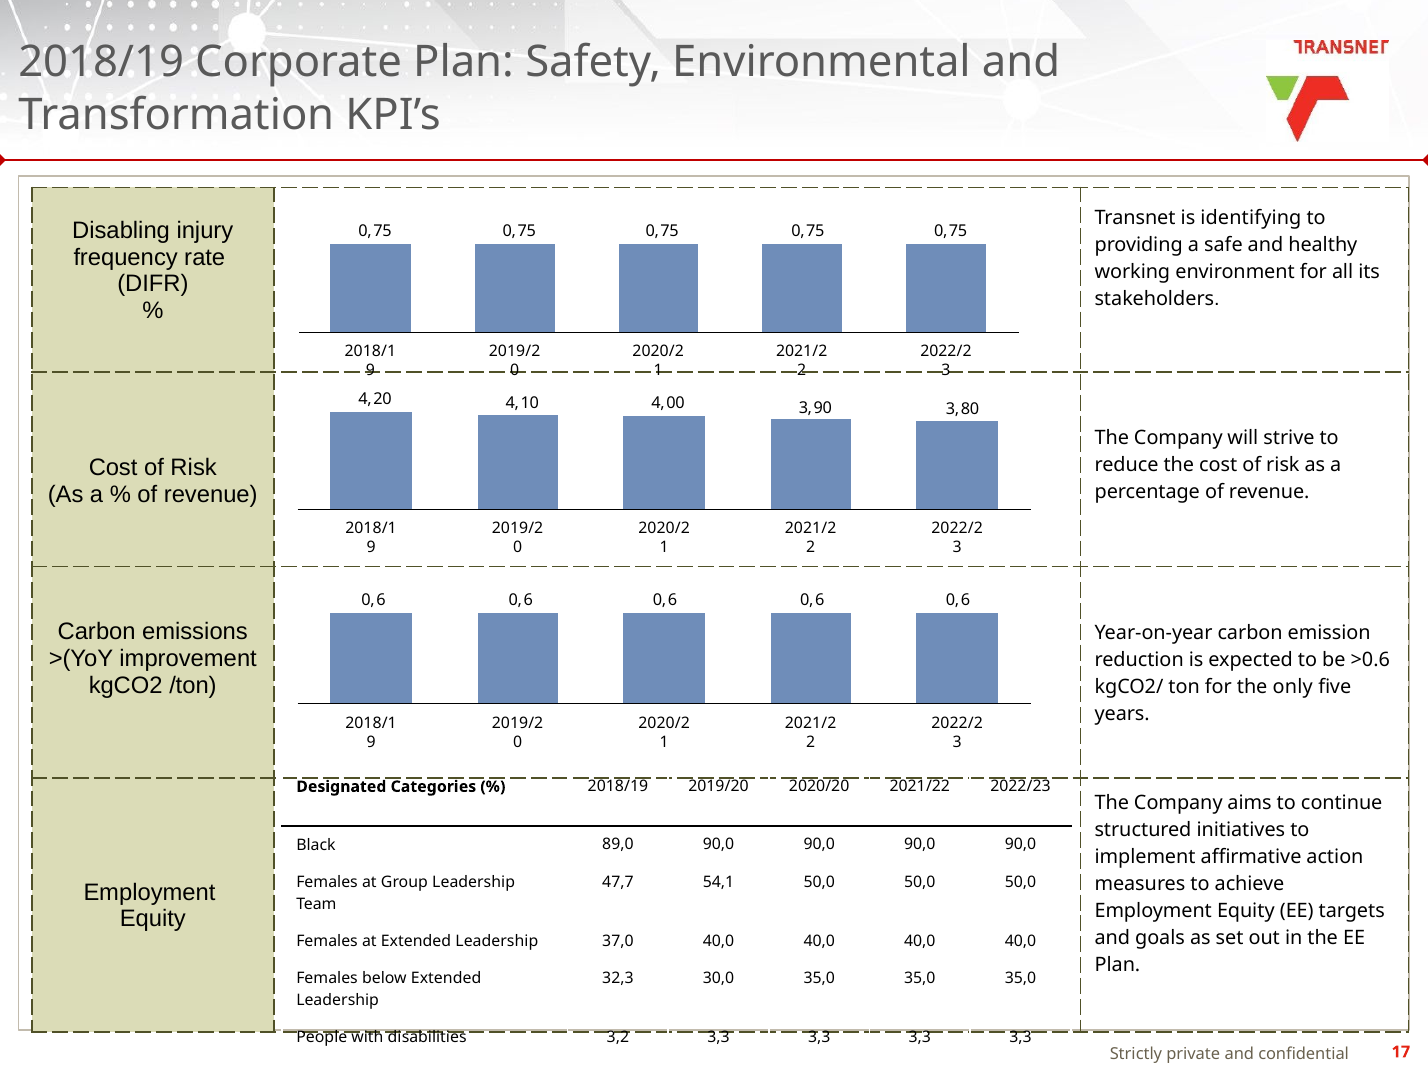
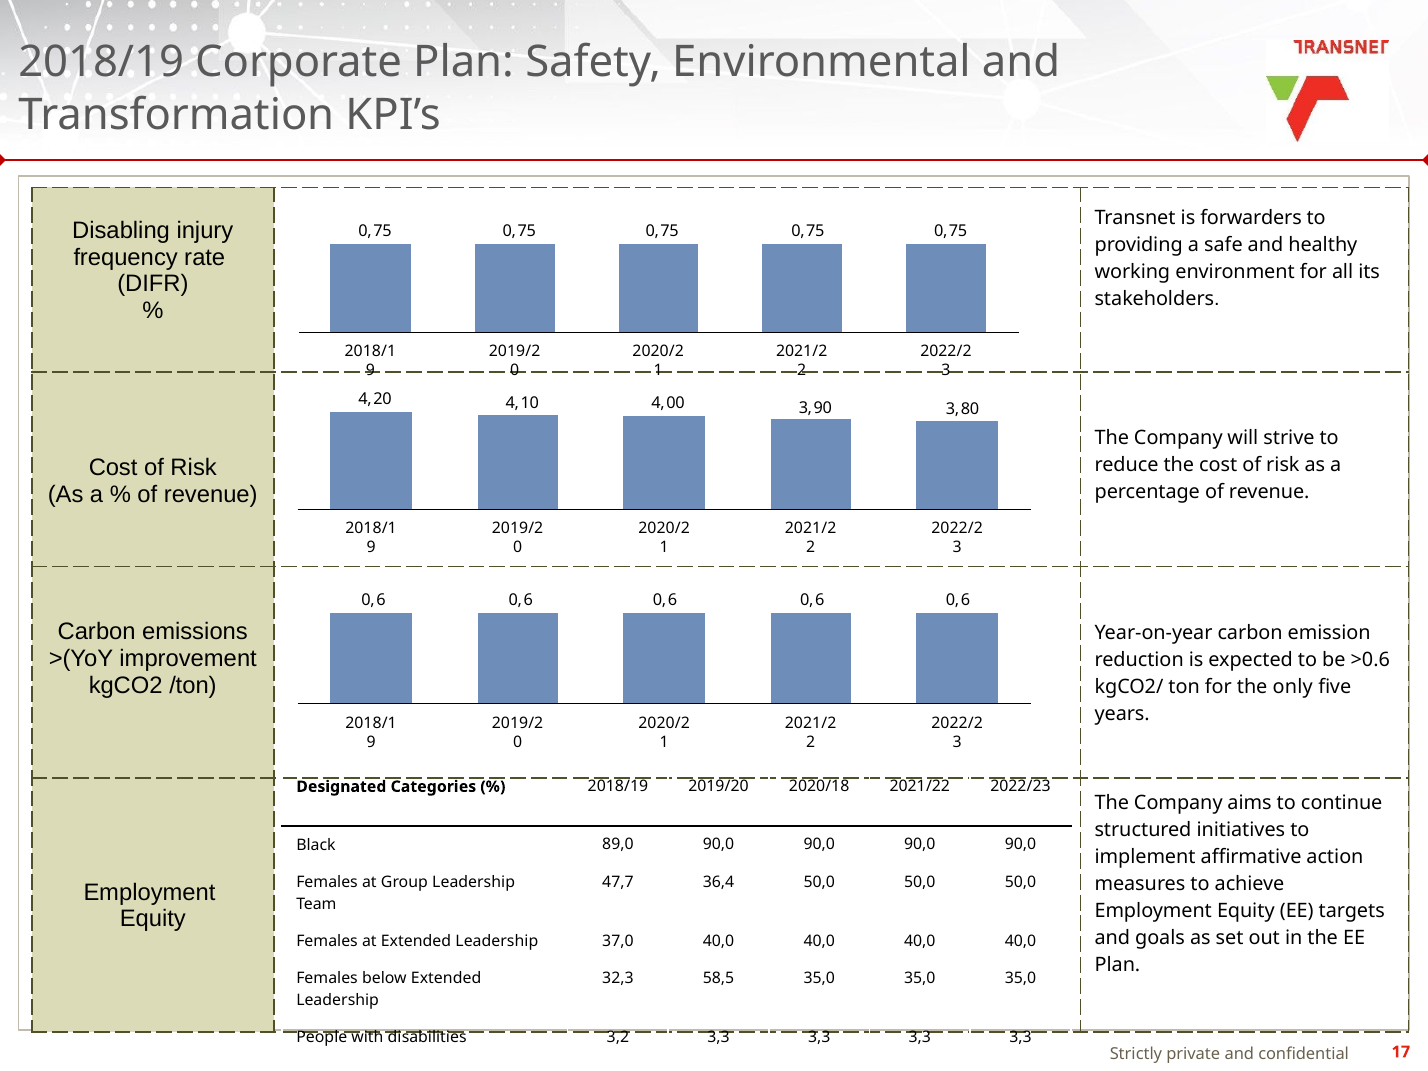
identifying: identifying -> forwarders (1251, 218)
2020/20: 2020/20 -> 2020/18 (819, 787)
54,1: 54,1 -> 36,4 (719, 883)
30,0: 30,0 -> 58,5 (719, 979)
